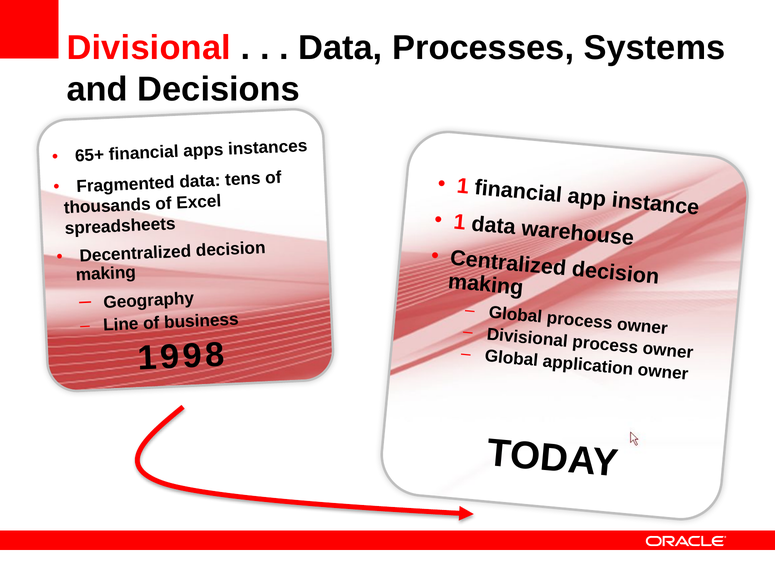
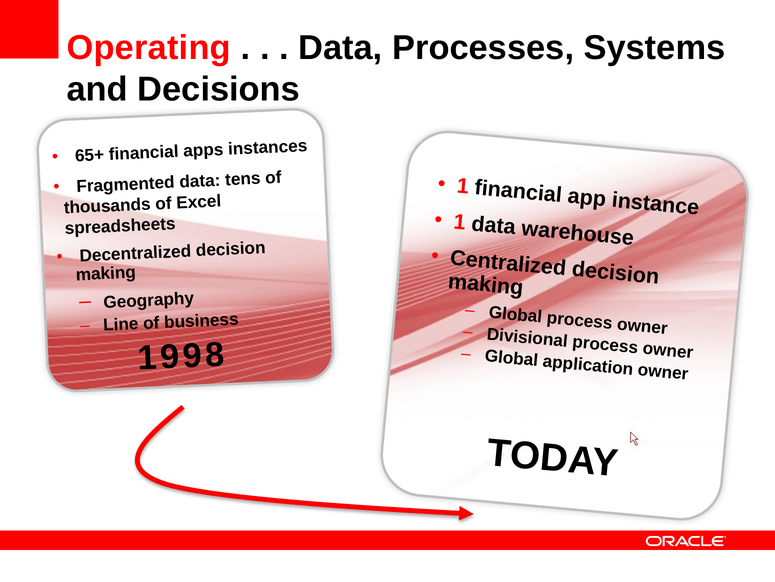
Divisional: Divisional -> Operating (149, 48)
